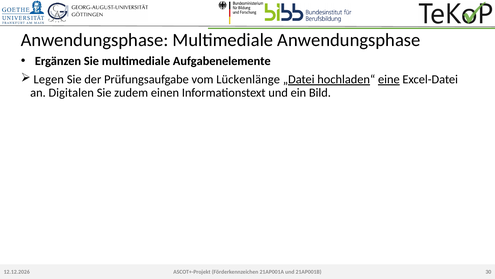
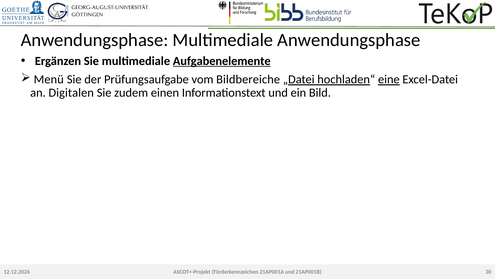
Aufgabenelemente underline: none -> present (222, 61)
Legen: Legen -> Menü (49, 79)
Lückenlänge: Lückenlänge -> Bildbereiche (248, 79)
